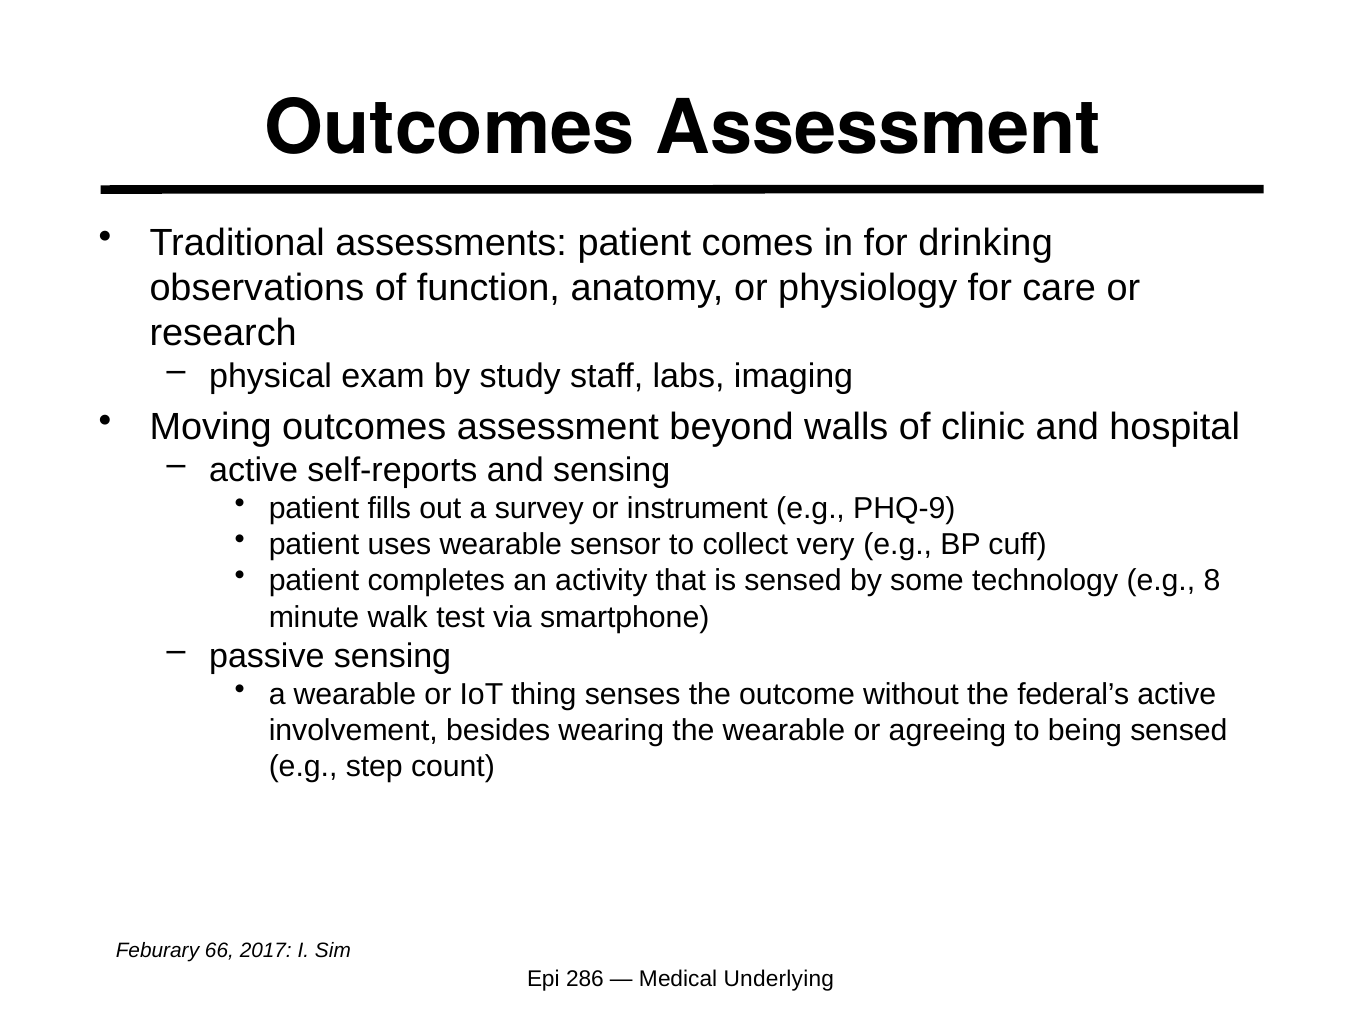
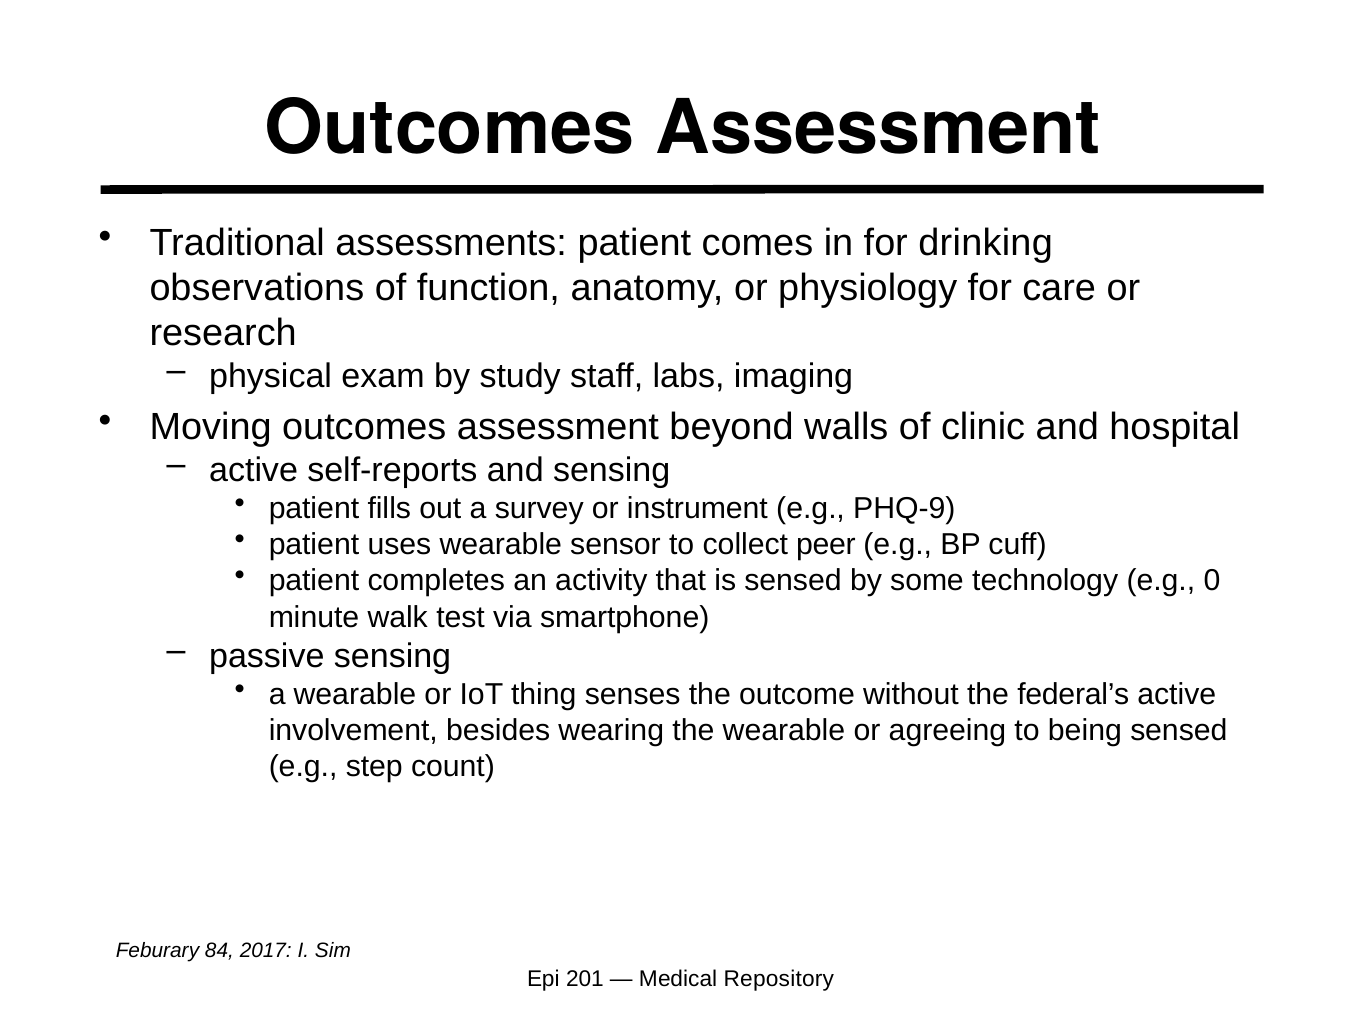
very: very -> peer (826, 545)
8: 8 -> 0 (1212, 581)
66: 66 -> 84 (219, 951)
286: 286 -> 201 (585, 980)
Underlying: Underlying -> Repository (779, 980)
